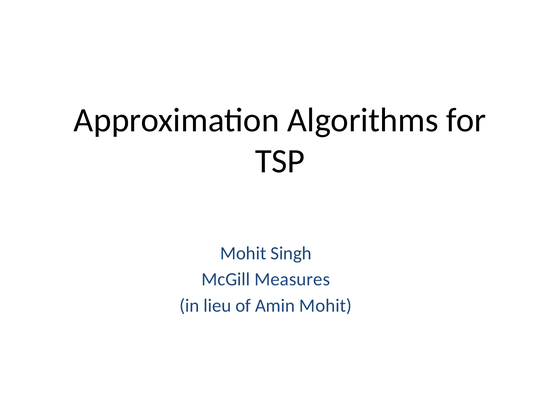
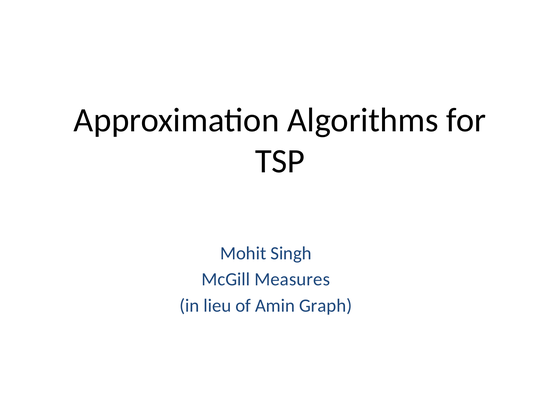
Amin Mohit: Mohit -> Graph (326, 306)
